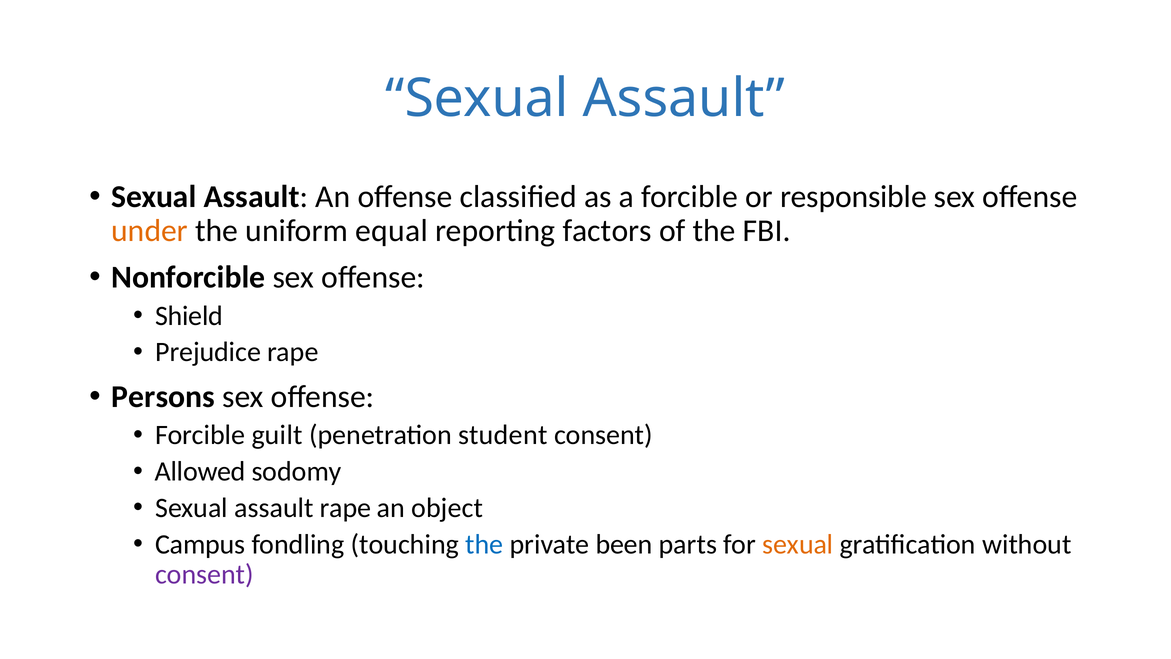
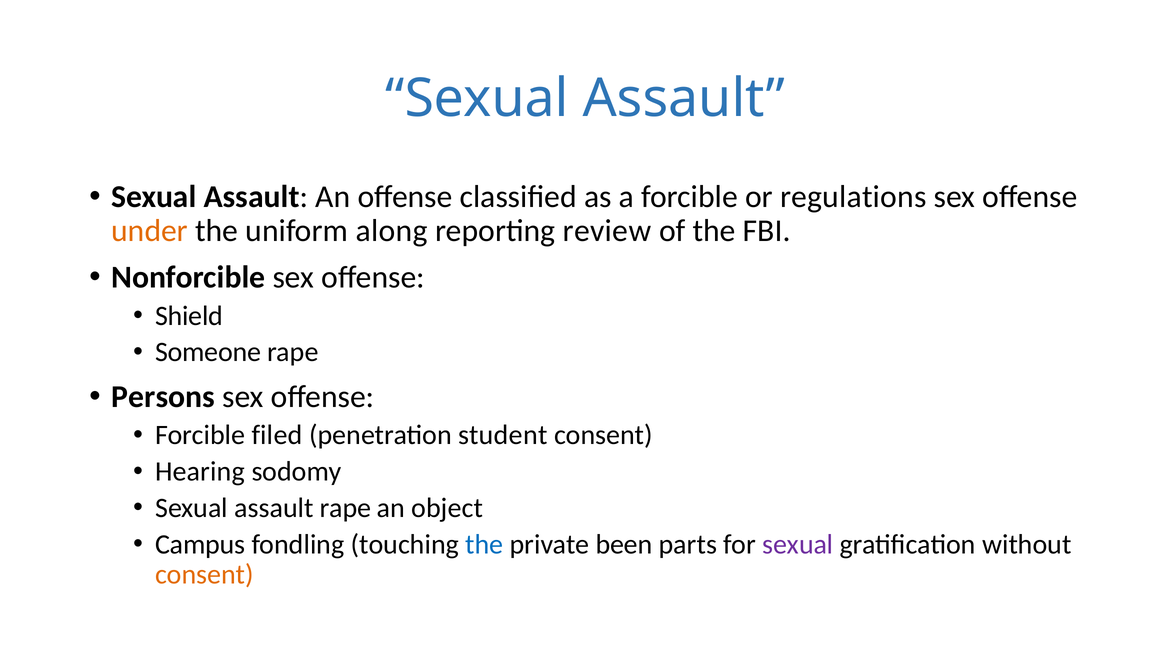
responsible: responsible -> regulations (853, 197)
equal: equal -> along (392, 231)
factors: factors -> review (607, 231)
Prejudice: Prejudice -> Someone (208, 352)
guilt: guilt -> filed (277, 435)
Allowed: Allowed -> Hearing (200, 471)
sexual colour: orange -> purple (798, 544)
consent colour: purple -> orange (204, 574)
